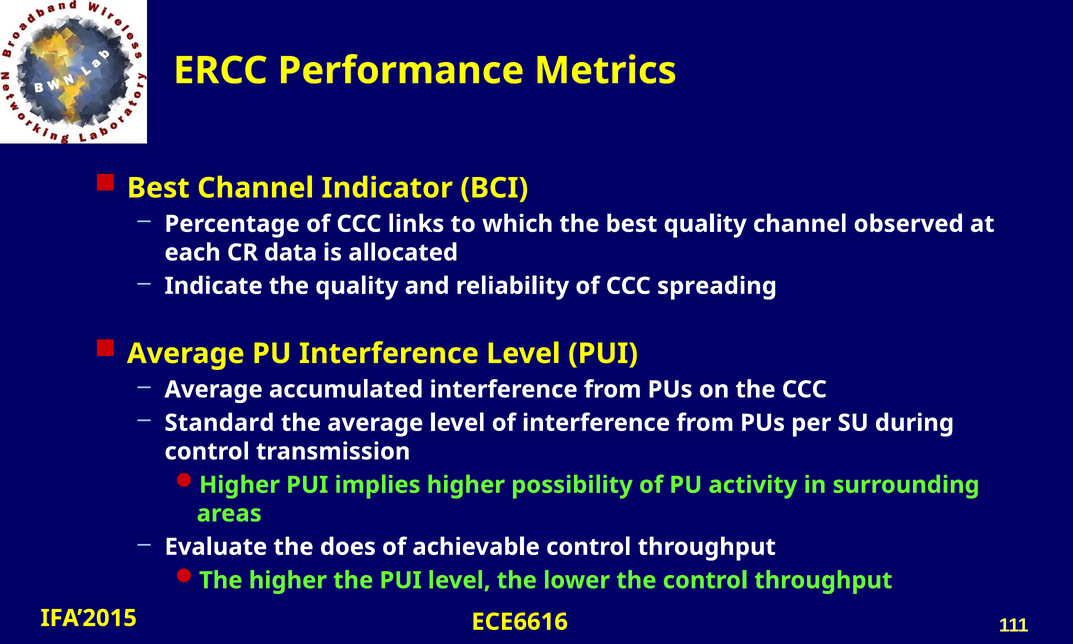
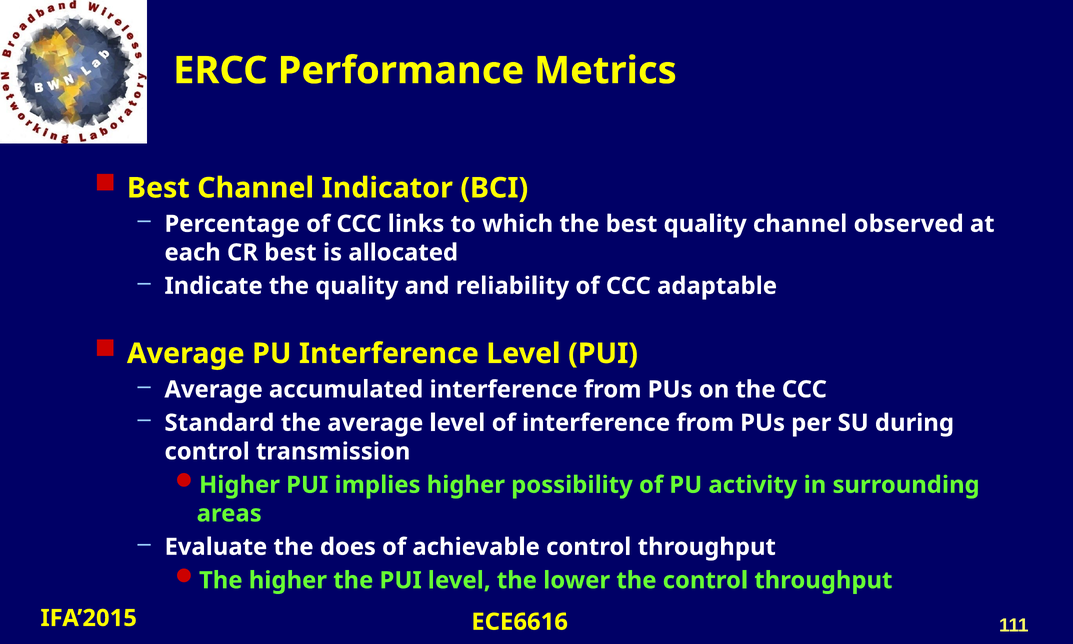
CR data: data -> best (290, 253)
spreading: spreading -> adaptable (717, 286)
